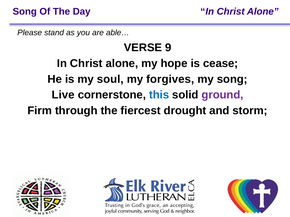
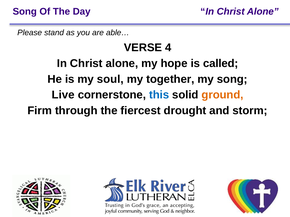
9: 9 -> 4 (168, 48)
cease: cease -> called (221, 63)
forgives: forgives -> together (170, 79)
ground colour: purple -> orange (222, 95)
